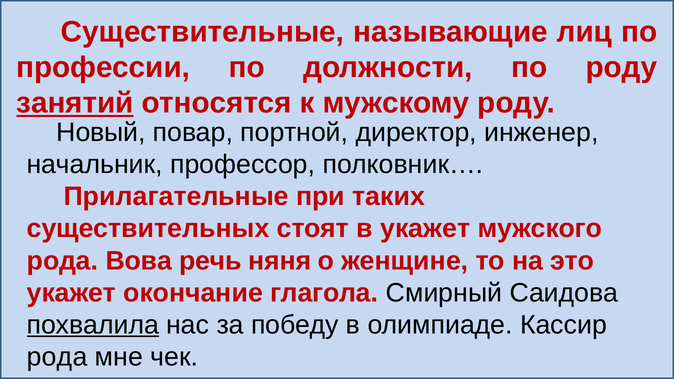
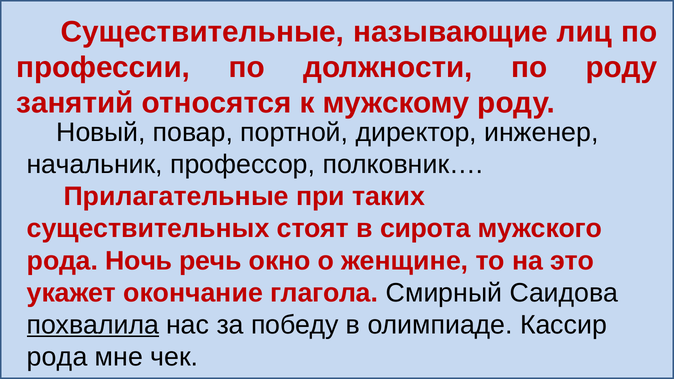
занятий underline: present -> none (75, 103)
в укажет: укажет -> сирота (425, 229)
Вова: Вова -> Ночь (139, 261)
няня: няня -> окно (280, 261)
